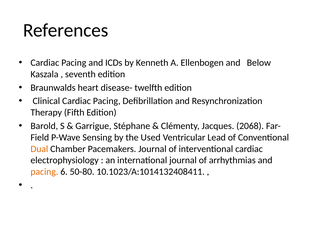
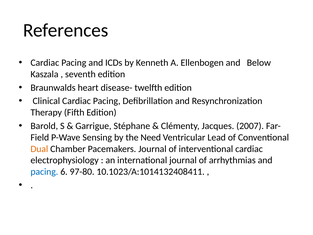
2068: 2068 -> 2007 (250, 126)
Used: Used -> Need (151, 137)
pacing colour: orange -> blue (44, 172)
50-80: 50-80 -> 97-80 (82, 172)
